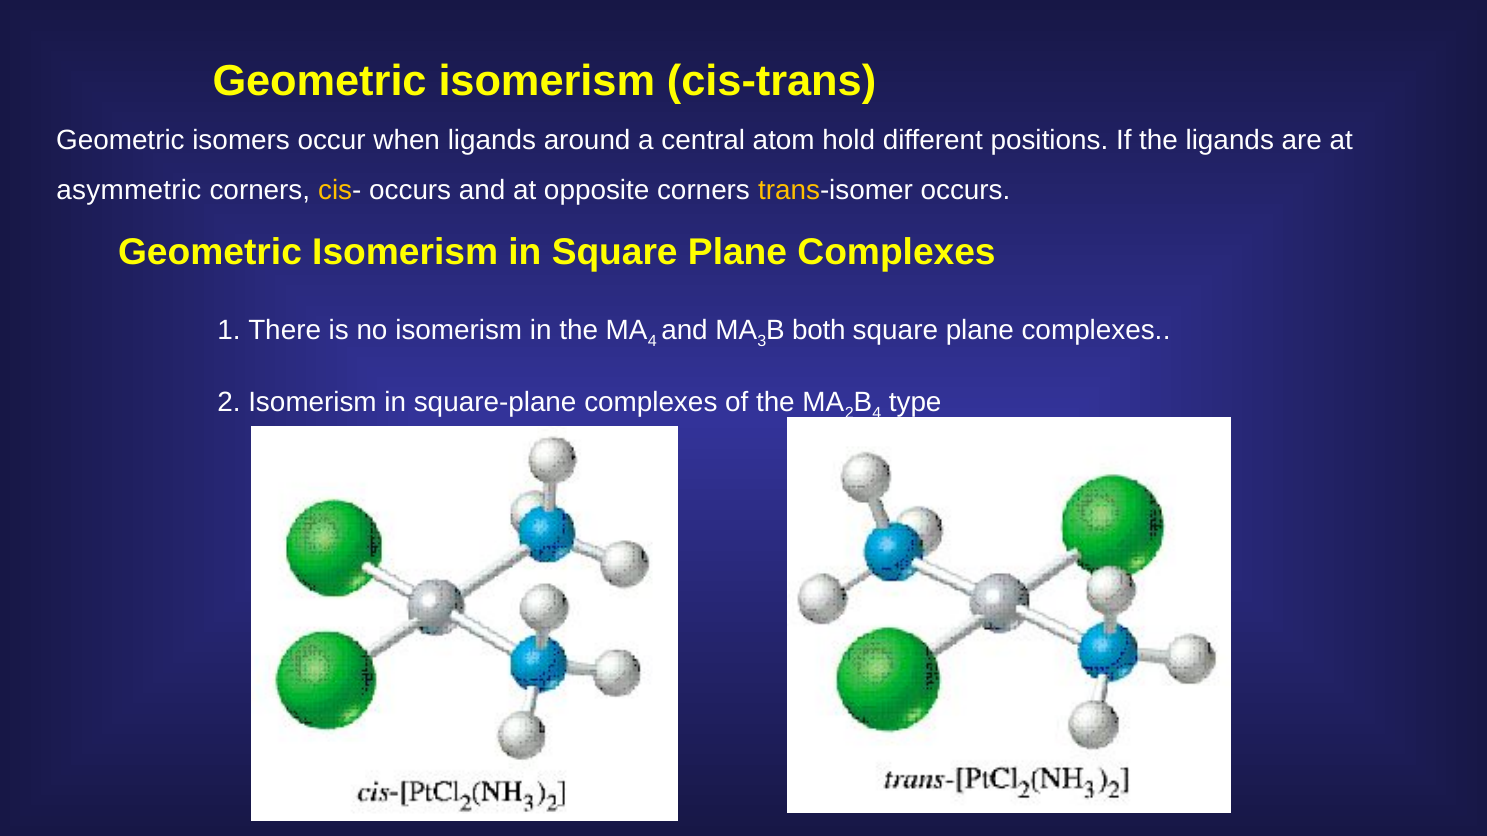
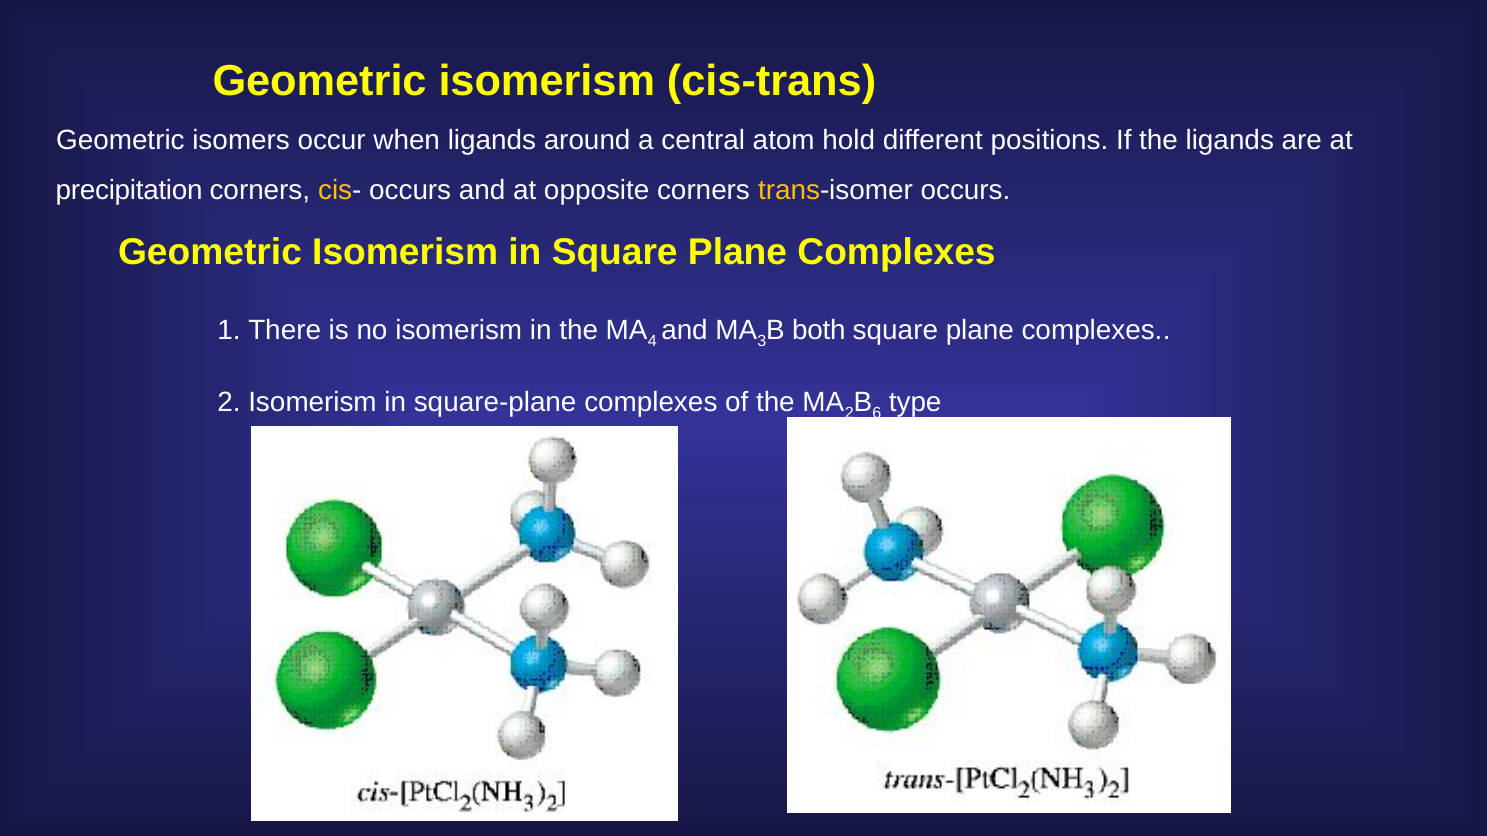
asymmetric: asymmetric -> precipitation (129, 190)
4: 4 -> 6 (877, 413)
